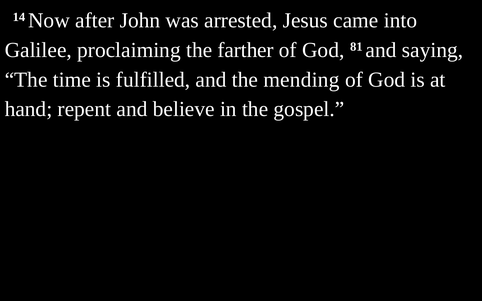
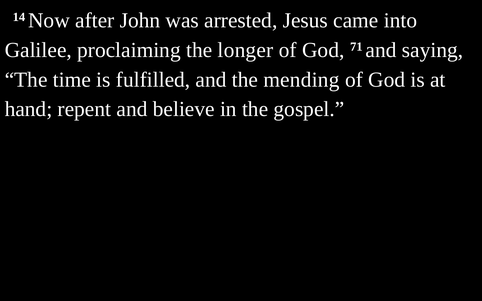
farther: farther -> longer (246, 50)
81: 81 -> 71 (356, 47)
